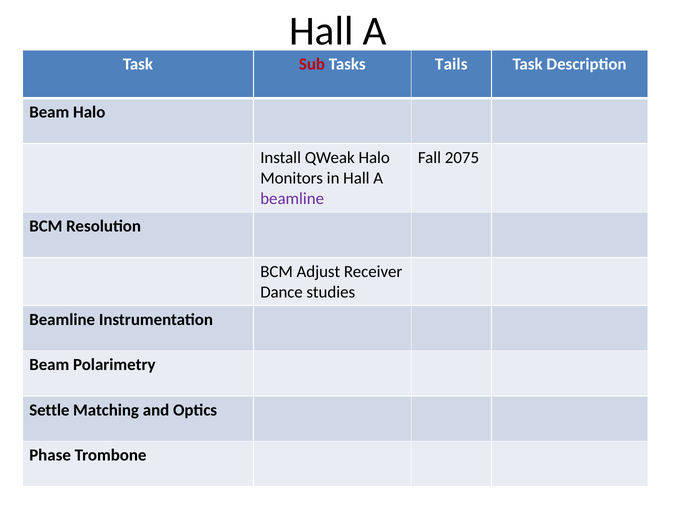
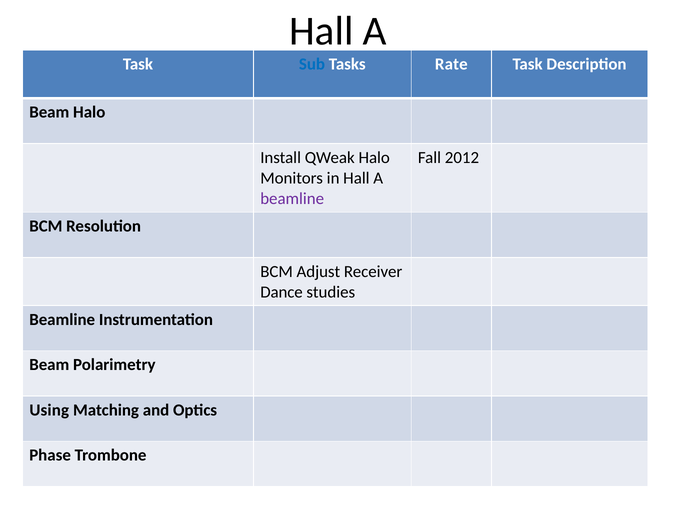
Sub colour: red -> blue (312, 64)
Tails: Tails -> Rate (451, 64)
2075: 2075 -> 2012 (462, 158)
Settle: Settle -> Using (49, 410)
